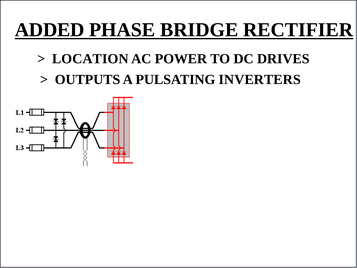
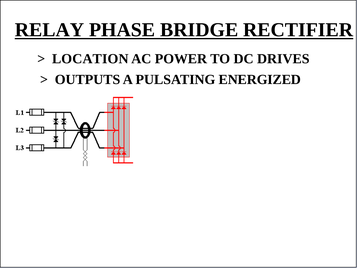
ADDED: ADDED -> RELAY (50, 30)
INVERTERS: INVERTERS -> ENERGIZED (260, 79)
